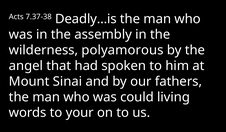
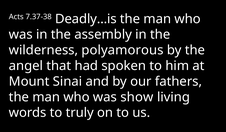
could: could -> show (137, 97)
your: your -> truly (80, 113)
